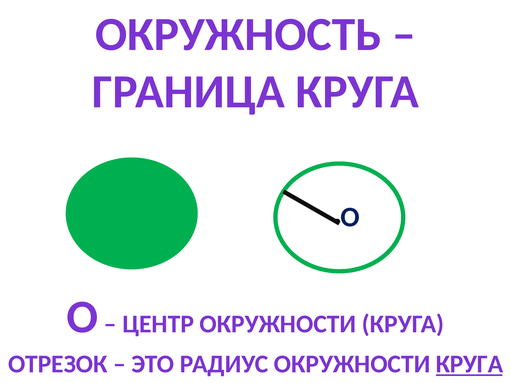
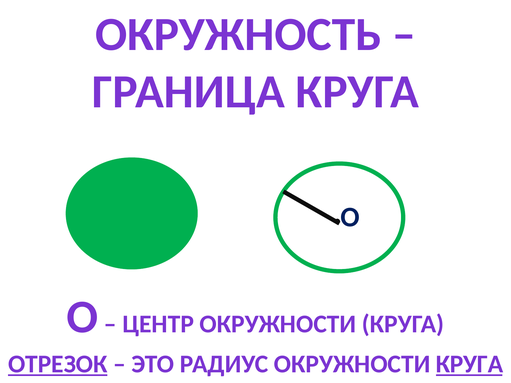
ОТРЕЗОК underline: none -> present (58, 364)
